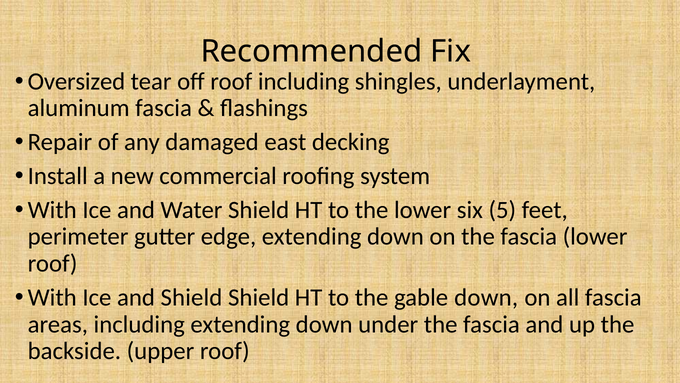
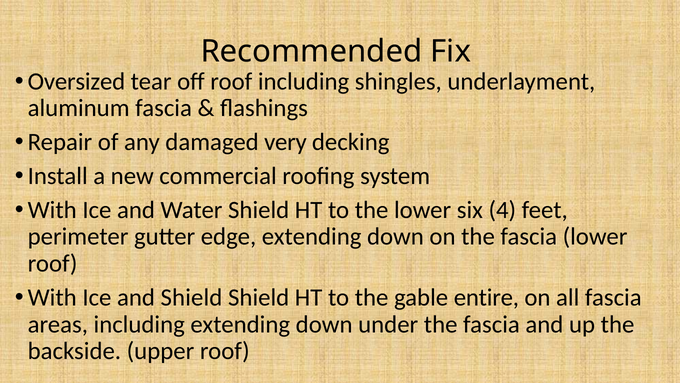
east: east -> very (285, 142)
5: 5 -> 4 (502, 210)
gable down: down -> entire (486, 297)
